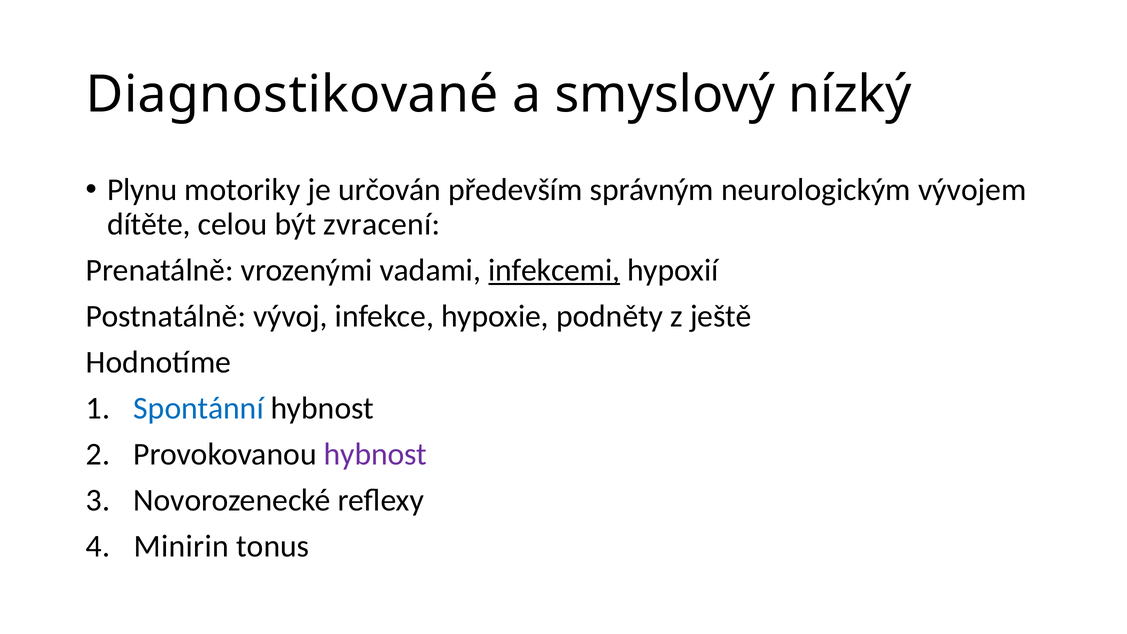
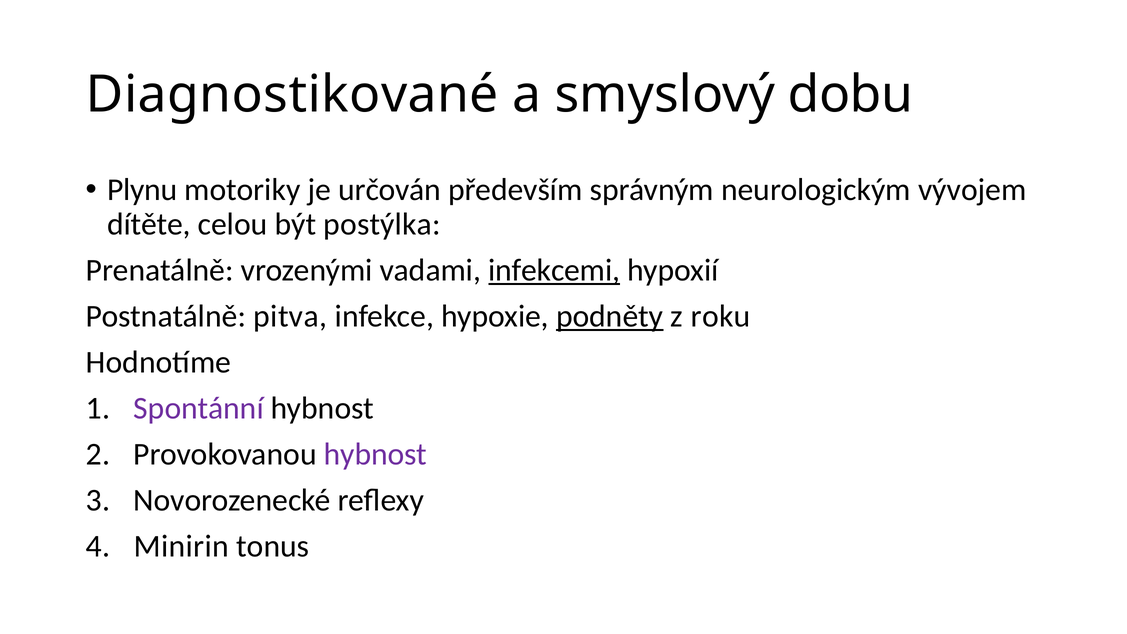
nízký: nízký -> dobu (850, 95)
zvracení: zvracení -> postýlka (382, 224)
vývoj: vývoj -> pitva (290, 316)
podněty underline: none -> present (610, 316)
ještě: ještě -> roku (721, 316)
Spontánní colour: blue -> purple (199, 408)
